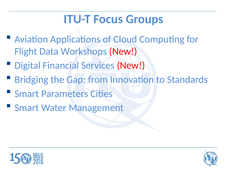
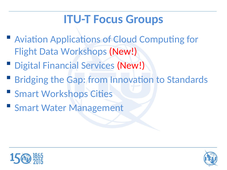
Smart Parameters: Parameters -> Workshops (65, 94)
